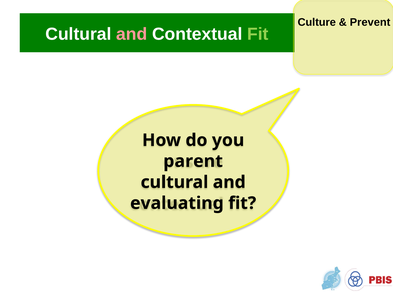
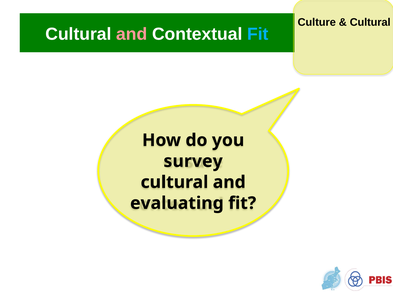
Prevent: Prevent -> Cultural (370, 22)
Fit colour: light green -> light blue (258, 34)
parent: parent -> survey (193, 161)
